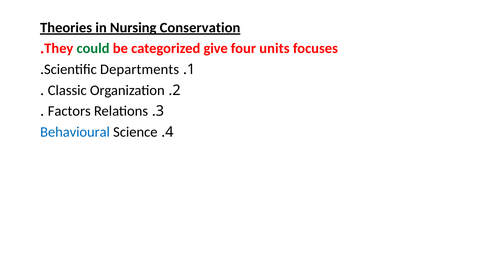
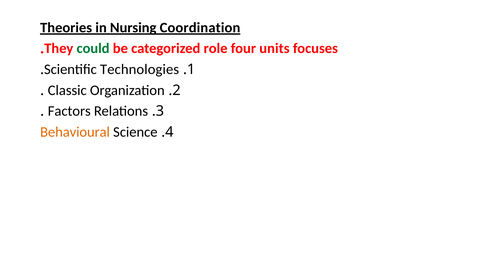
Conservation: Conservation -> Coordination (200, 28)
give: give -> role (216, 49)
Departments: Departments -> Technologies (140, 70)
Behavioural colour: blue -> orange (75, 132)
